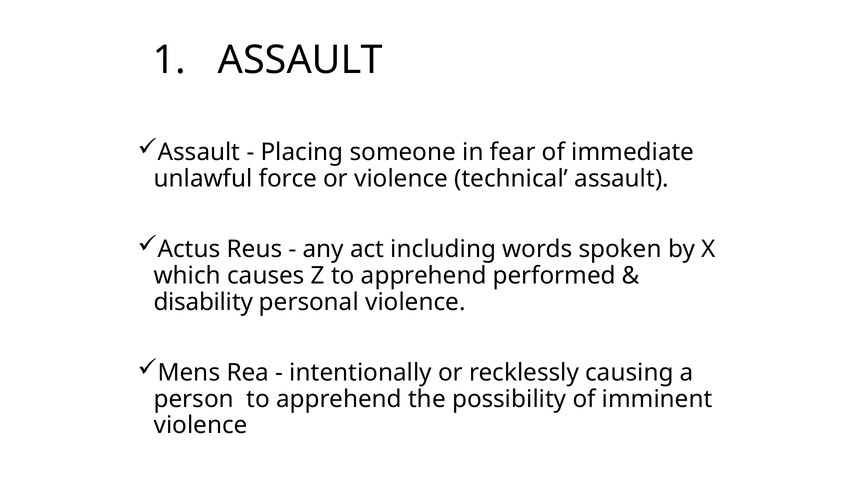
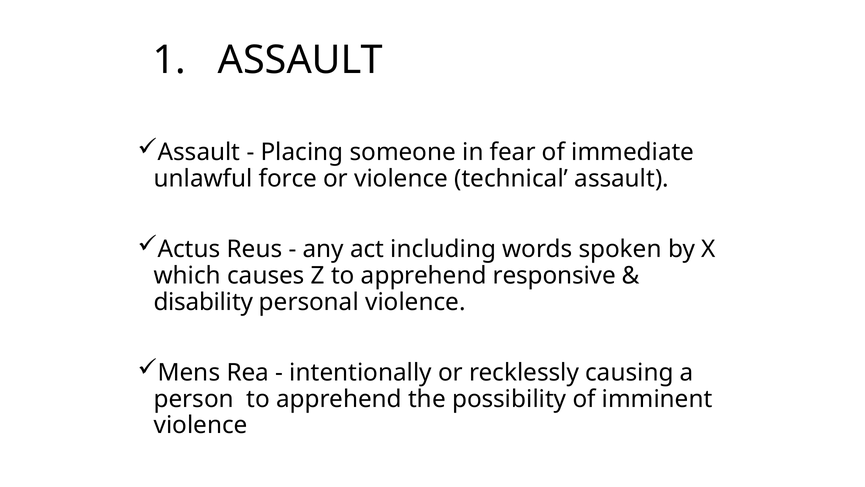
performed: performed -> responsive (554, 275)
